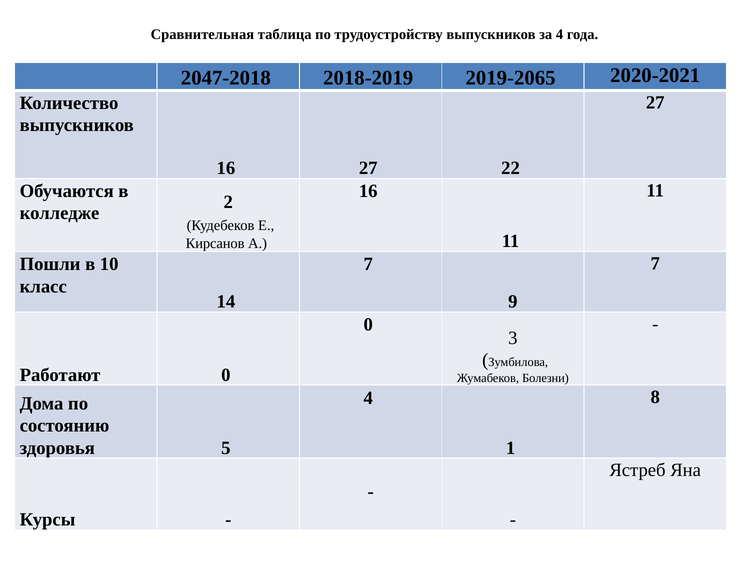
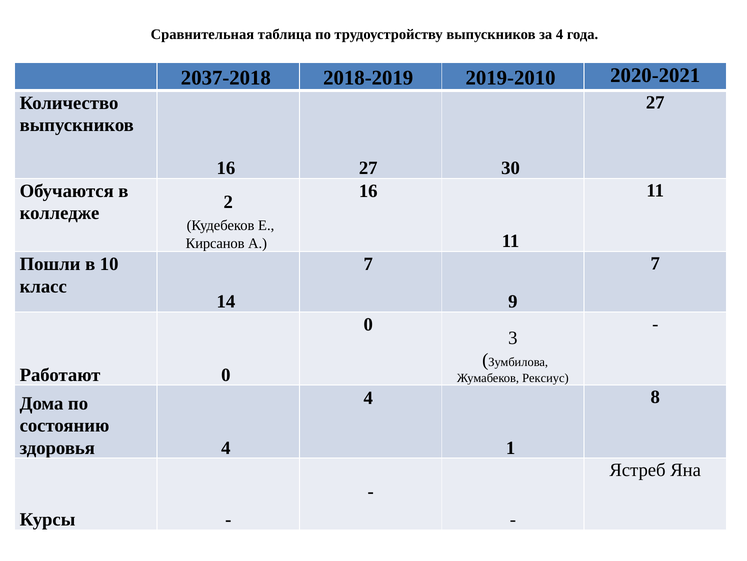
2047-2018: 2047-2018 -> 2037-2018 (226, 78)
2019-2065: 2019-2065 -> 2019-2010 (511, 78)
22: 22 -> 30 (511, 168)
Болезни: Болезни -> Рексиус (545, 378)
здоровья 5: 5 -> 4 (226, 447)
